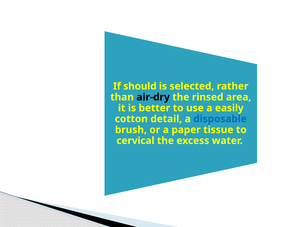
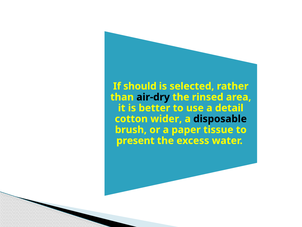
easily: easily -> detail (229, 108)
detail: detail -> wider (166, 119)
disposable colour: blue -> black (220, 119)
cervical: cervical -> present (135, 140)
